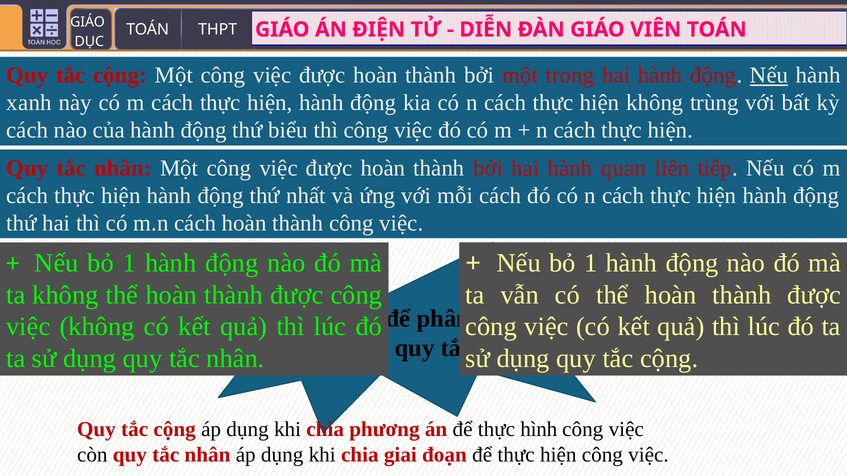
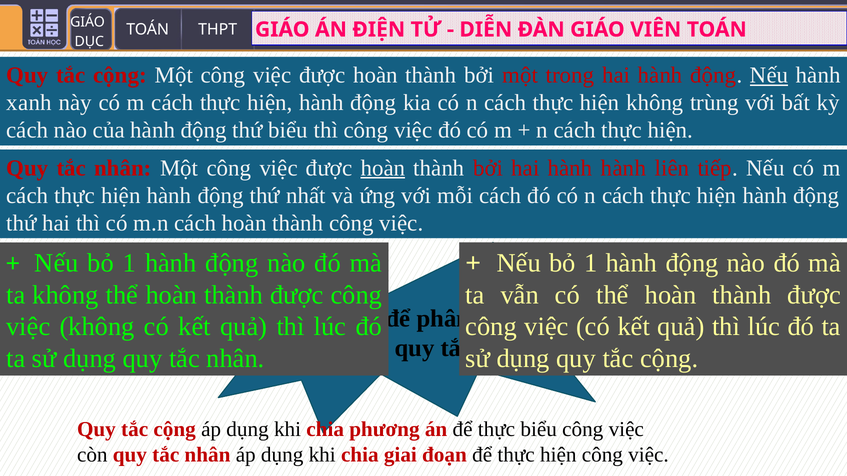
hoàn underline: none -> present (383, 168)
hành quan: quan -> hành (623, 168)
thực hình: hình -> biểu (539, 430)
